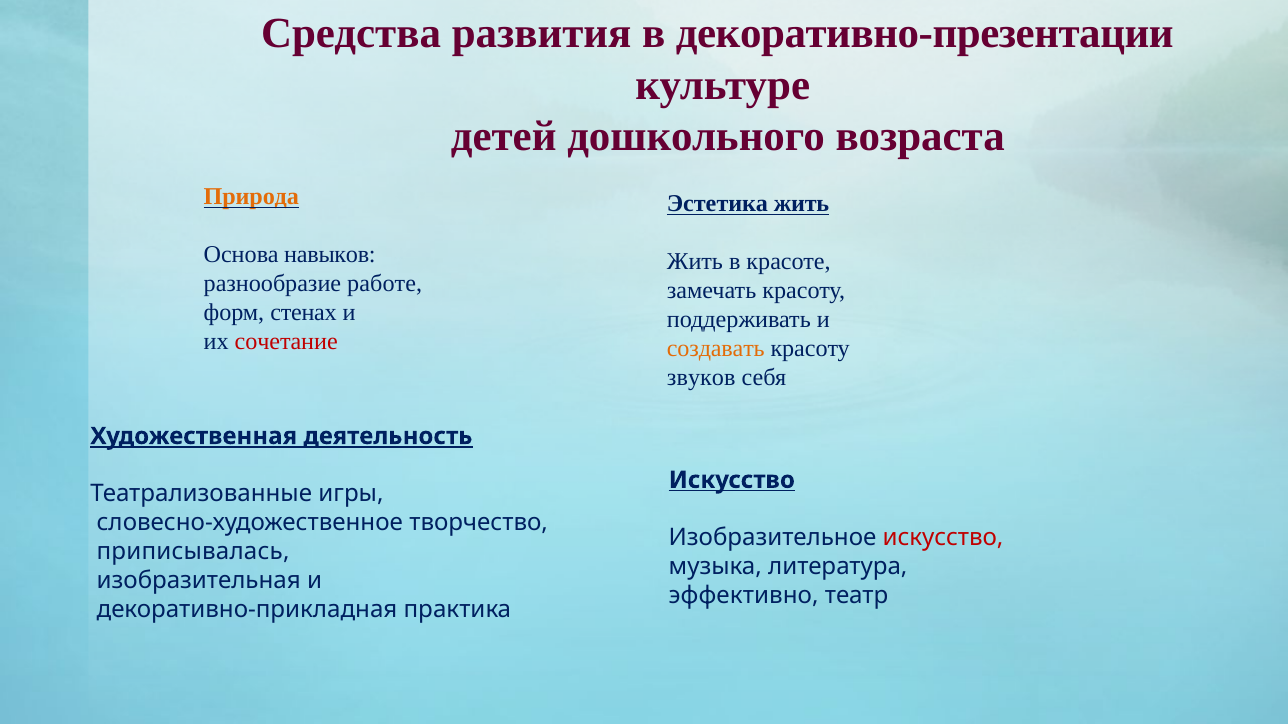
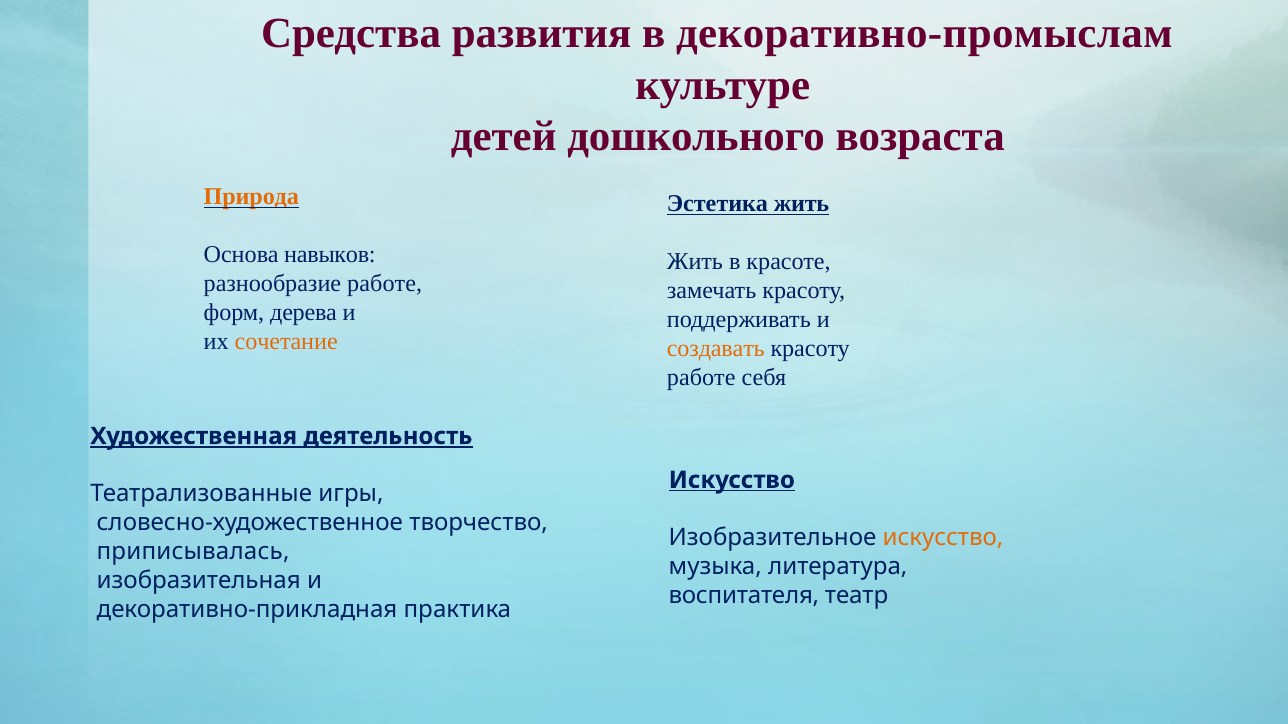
декоративно-презентации: декоративно-презентации -> декоративно-промыслам (924, 34)
стенах: стенах -> дерева (304, 313)
сочетание colour: red -> orange (286, 342)
звуков: звуков -> работе (701, 378)
искусство colour: red -> orange (943, 538)
эффективно: эффективно -> воспитателя (744, 596)
